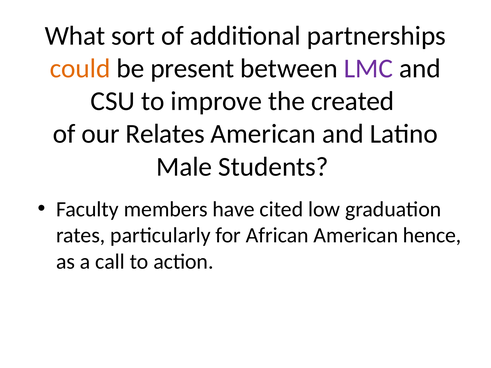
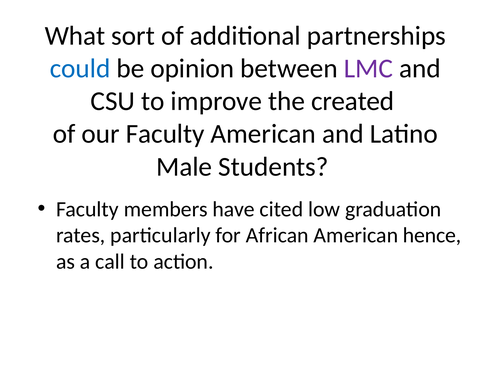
could colour: orange -> blue (80, 69)
present: present -> opinion (192, 69)
our Relates: Relates -> Faculty (165, 134)
